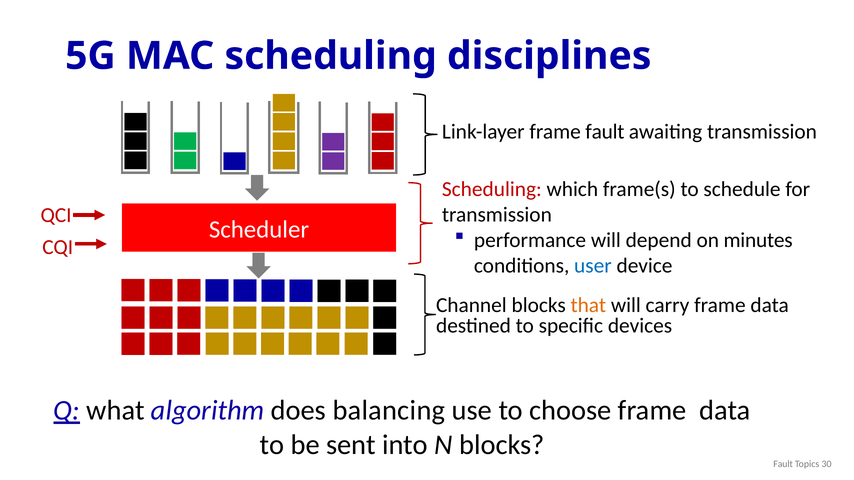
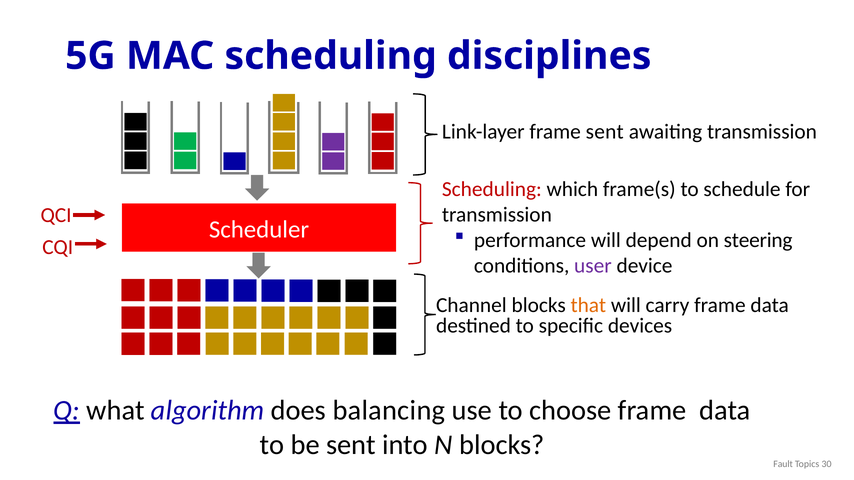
frame fault: fault -> sent (605, 132)
minutes: minutes -> steering (758, 240)
user colour: blue -> purple (593, 266)
